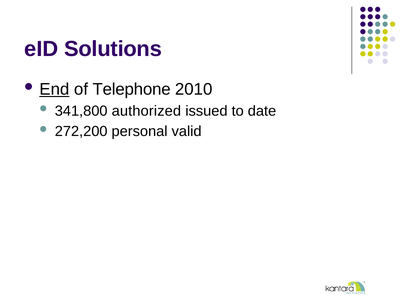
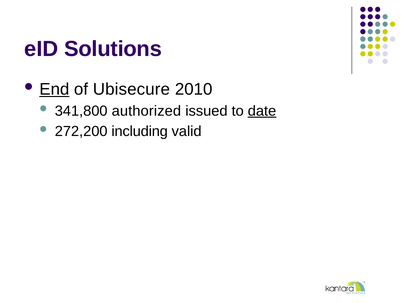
Telephone: Telephone -> Ubisecure (131, 89)
date underline: none -> present (262, 111)
personal: personal -> including (140, 131)
